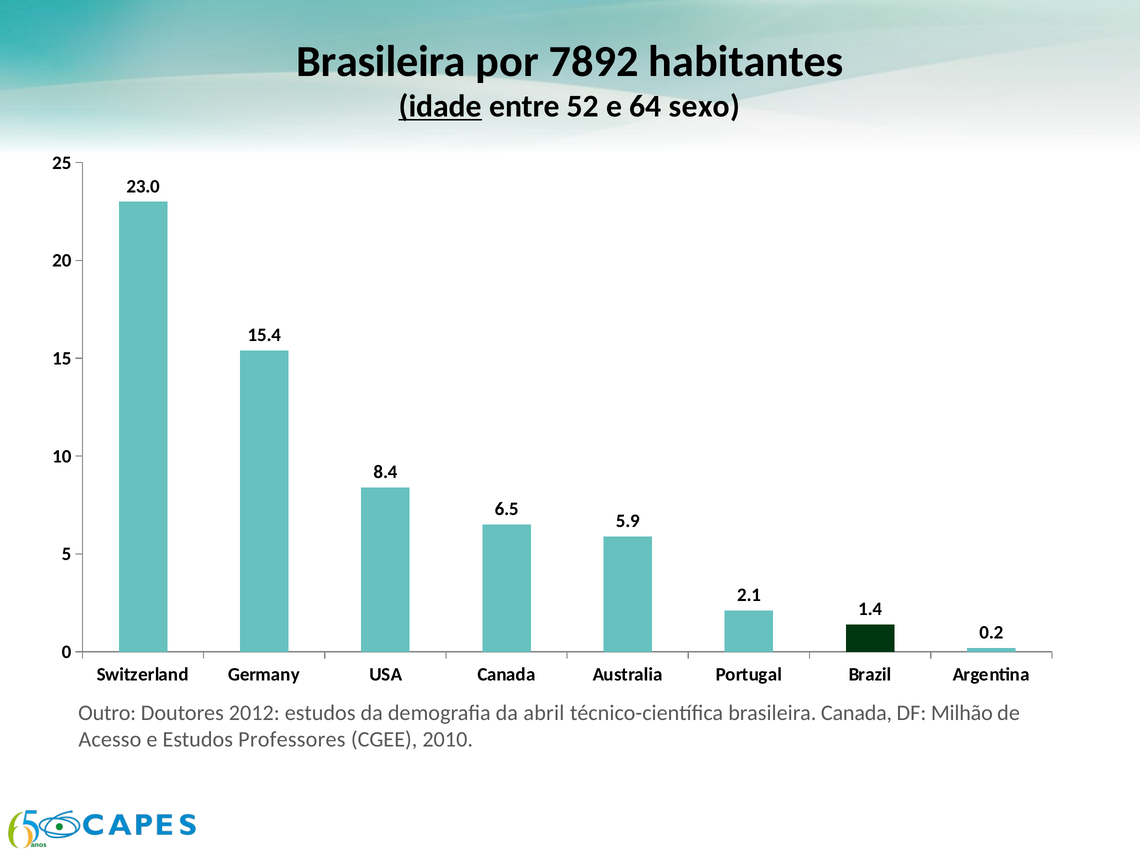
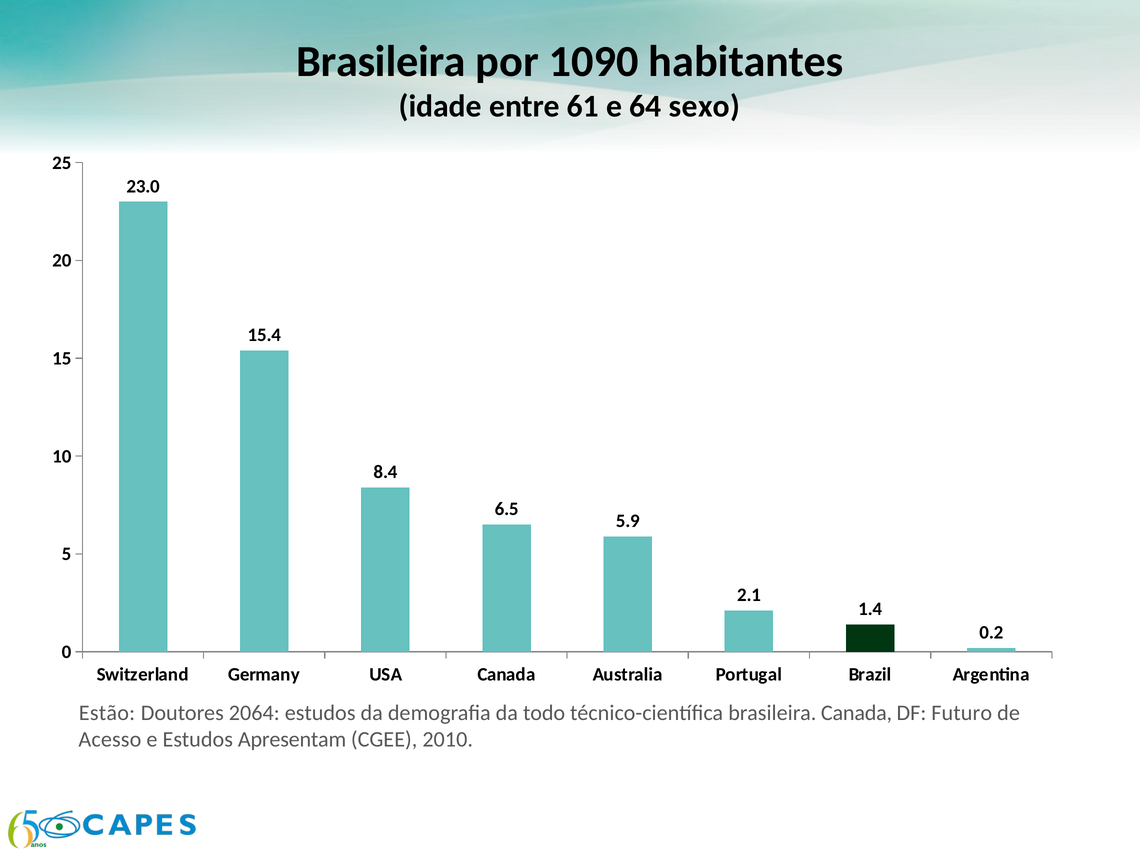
7892: 7892 -> 1090 (594, 61)
idade underline: present -> none (440, 106)
52: 52 -> 61 (583, 106)
Outro: Outro -> Estão (107, 713)
2012: 2012 -> 2064 (254, 713)
abril: abril -> todo (544, 713)
Milhão: Milhão -> Futuro (962, 713)
Professores: Professores -> Apresentam (292, 739)
